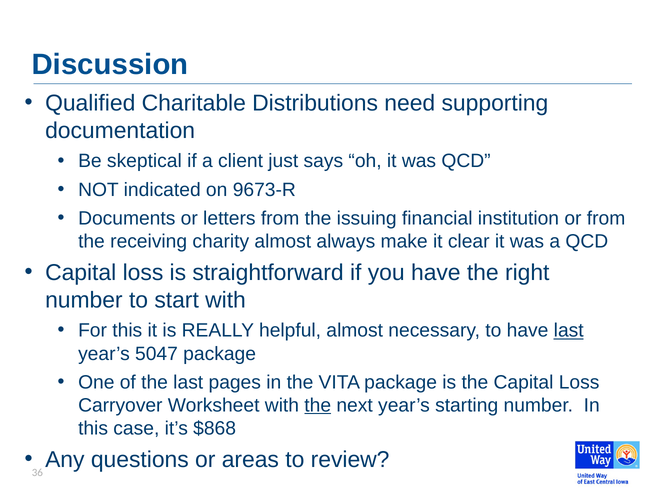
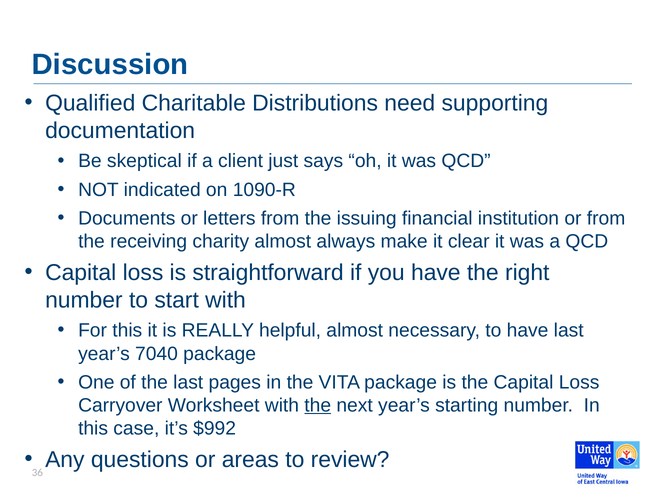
9673-R: 9673-R -> 1090-R (264, 190)
last underline: present -> none (569, 331)
5047: 5047 -> 7040 (157, 354)
$868: $868 -> $992 (215, 428)
